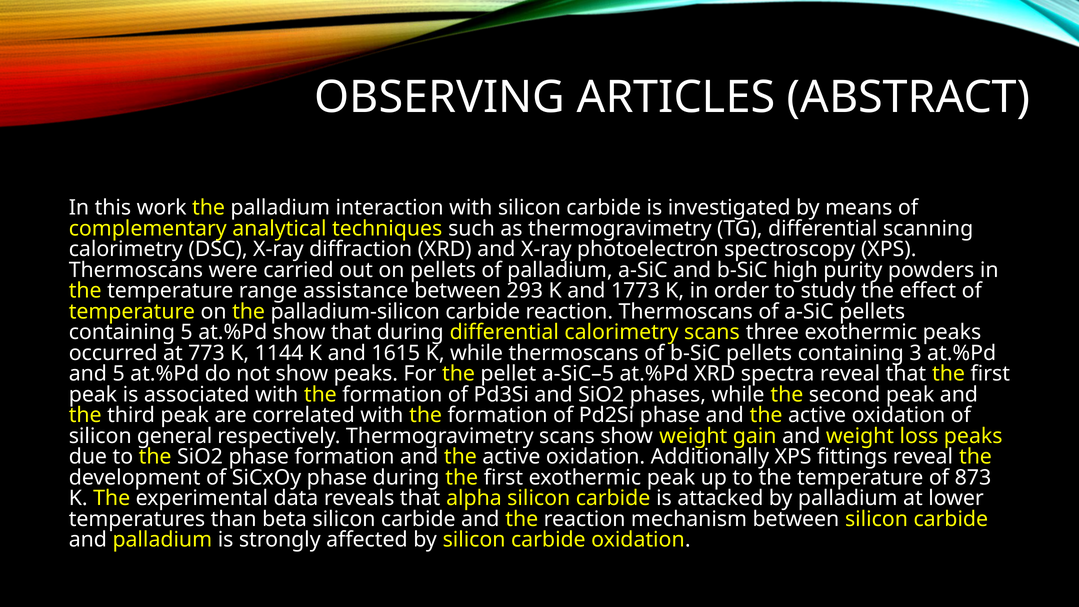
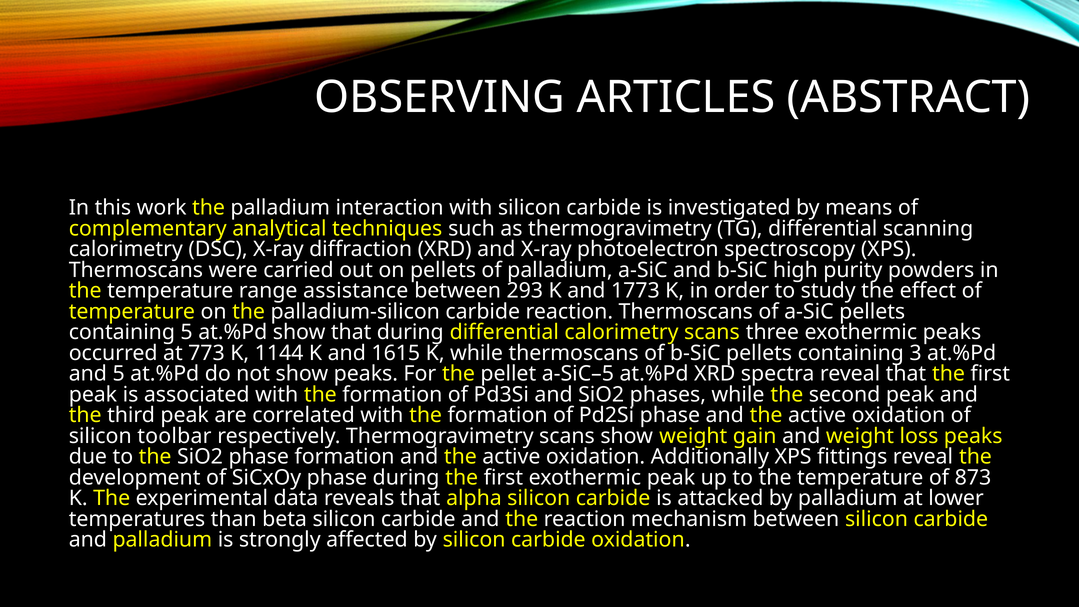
general: general -> toolbar (174, 436)
